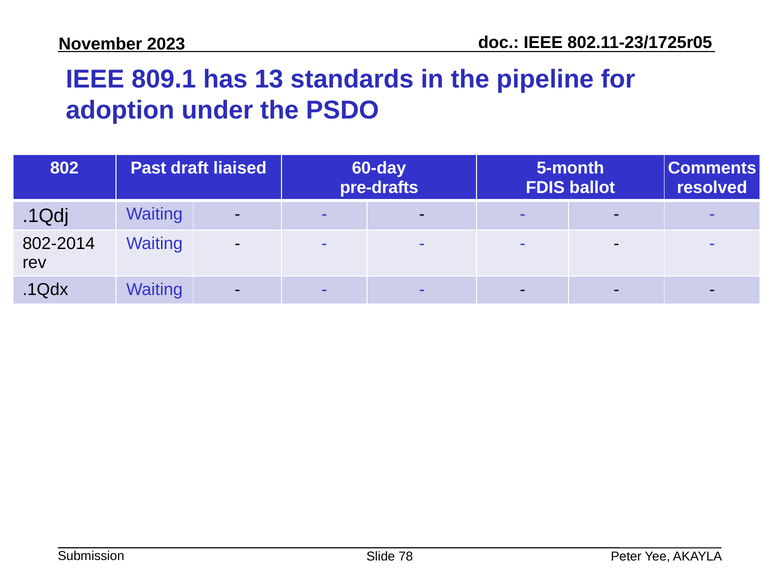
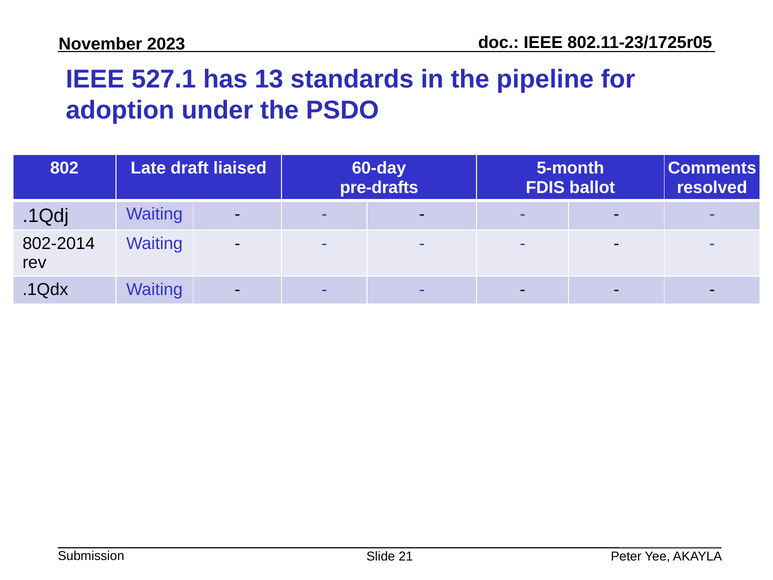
809.1: 809.1 -> 527.1 (164, 79)
Past: Past -> Late (148, 168)
78: 78 -> 21 (406, 556)
